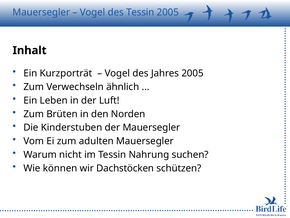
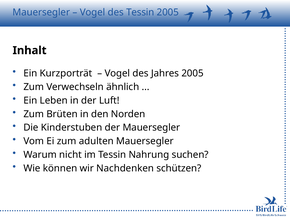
Dachstöcken: Dachstöcken -> Nachdenken (125, 168)
